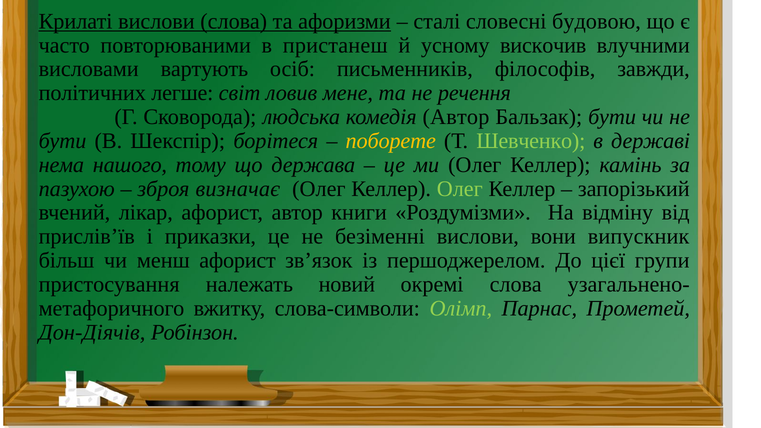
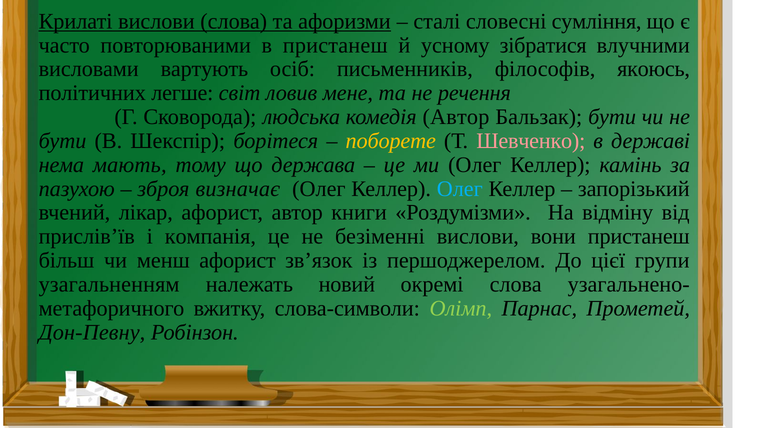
будовою: будовою -> сумління (597, 21)
вискочив: вискочив -> зібратися (543, 45)
завжди: завжди -> якоюсь (654, 69)
Шевченко colour: light green -> pink (531, 141)
нашого: нашого -> мають (130, 165)
Олег colour: light green -> light blue (460, 189)
приказки: приказки -> компанія (210, 237)
вони випускник: випускник -> пристанеш (639, 237)
пристосування: пристосування -> узагальненням (109, 284)
Дон-Діячів: Дон-Діячів -> Дон-Певну (92, 332)
